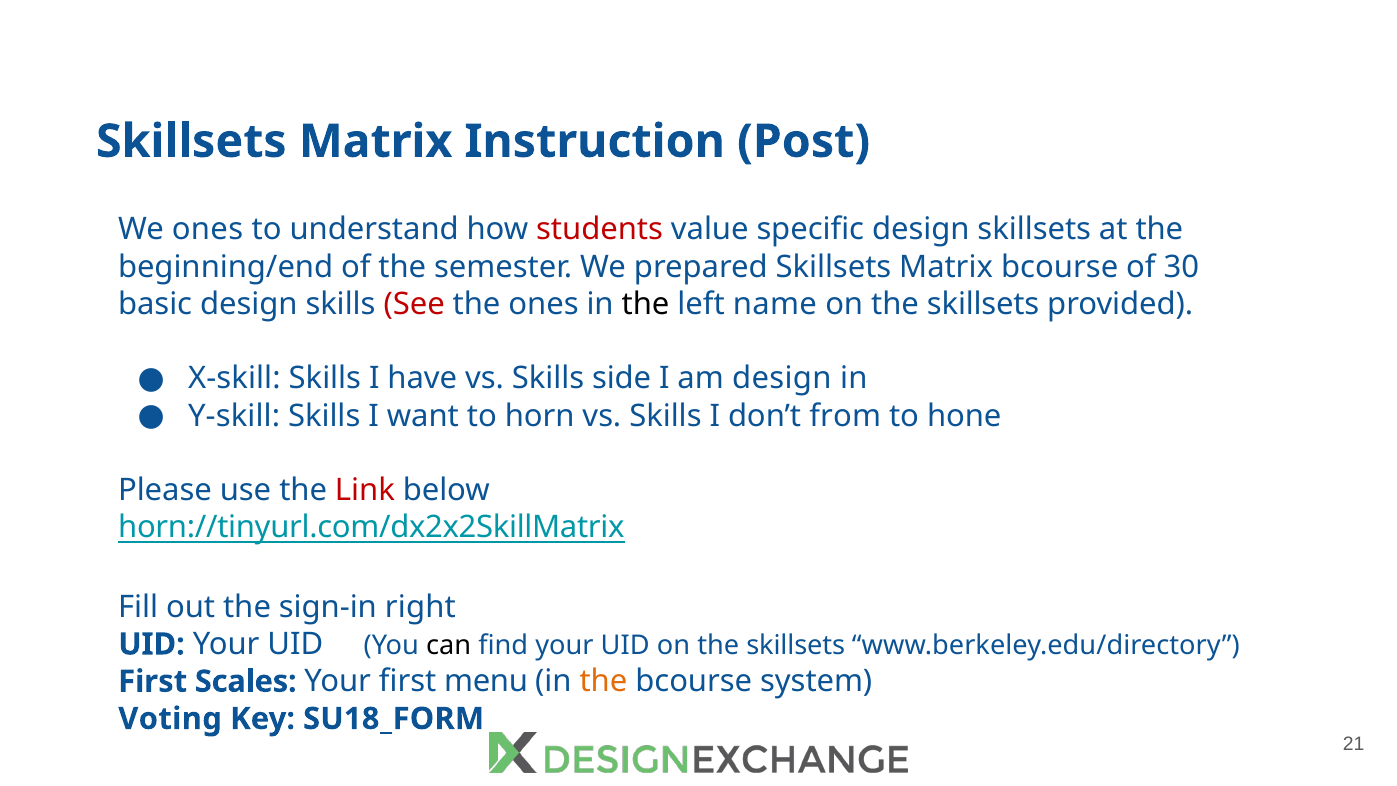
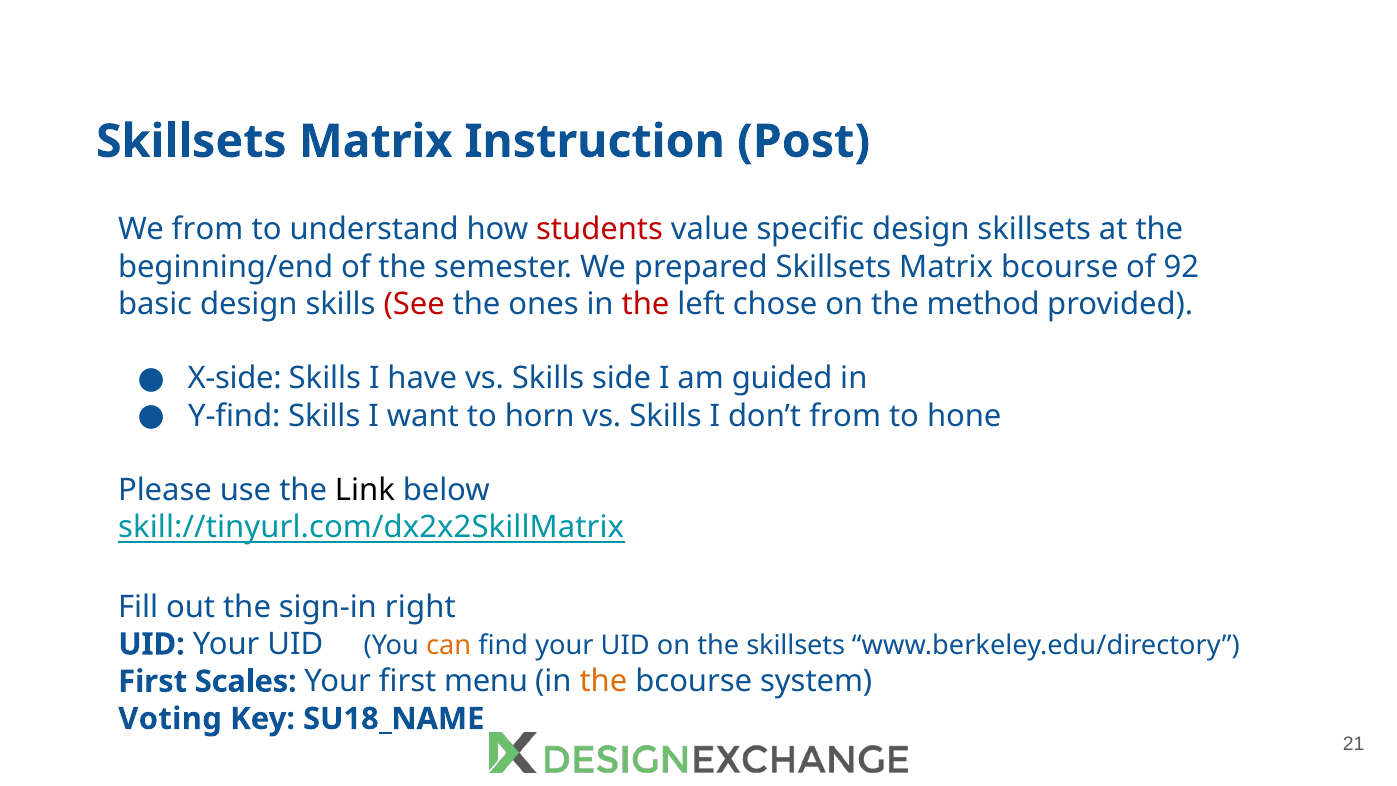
We ones: ones -> from (208, 230)
30: 30 -> 92 (1181, 267)
the colour: black -> red (646, 304)
name: name -> chose (775, 304)
skillsets: skillsets -> method (983, 304)
X-skill: X-skill -> X-side (235, 379)
am design: design -> guided (782, 379)
Y-skill: Y-skill -> Y-find (234, 416)
Link colour: red -> black (365, 490)
horn://tinyurl.com/dx2x2SkillMatrix: horn://tinyurl.com/dx2x2SkillMatrix -> skill://tinyurl.com/dx2x2SkillMatrix (371, 528)
can colour: black -> orange (449, 645)
SU18_FORM: SU18_FORM -> SU18_NAME (394, 719)
